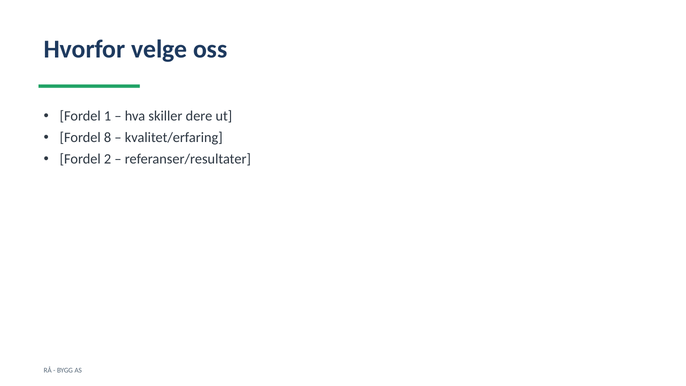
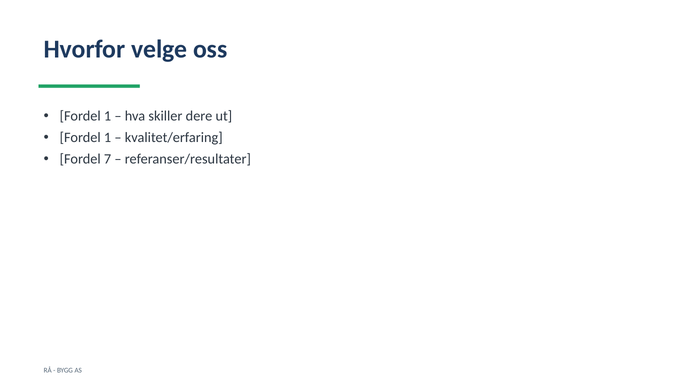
8: 8 -> 1 (108, 138)
2: 2 -> 7 (108, 159)
